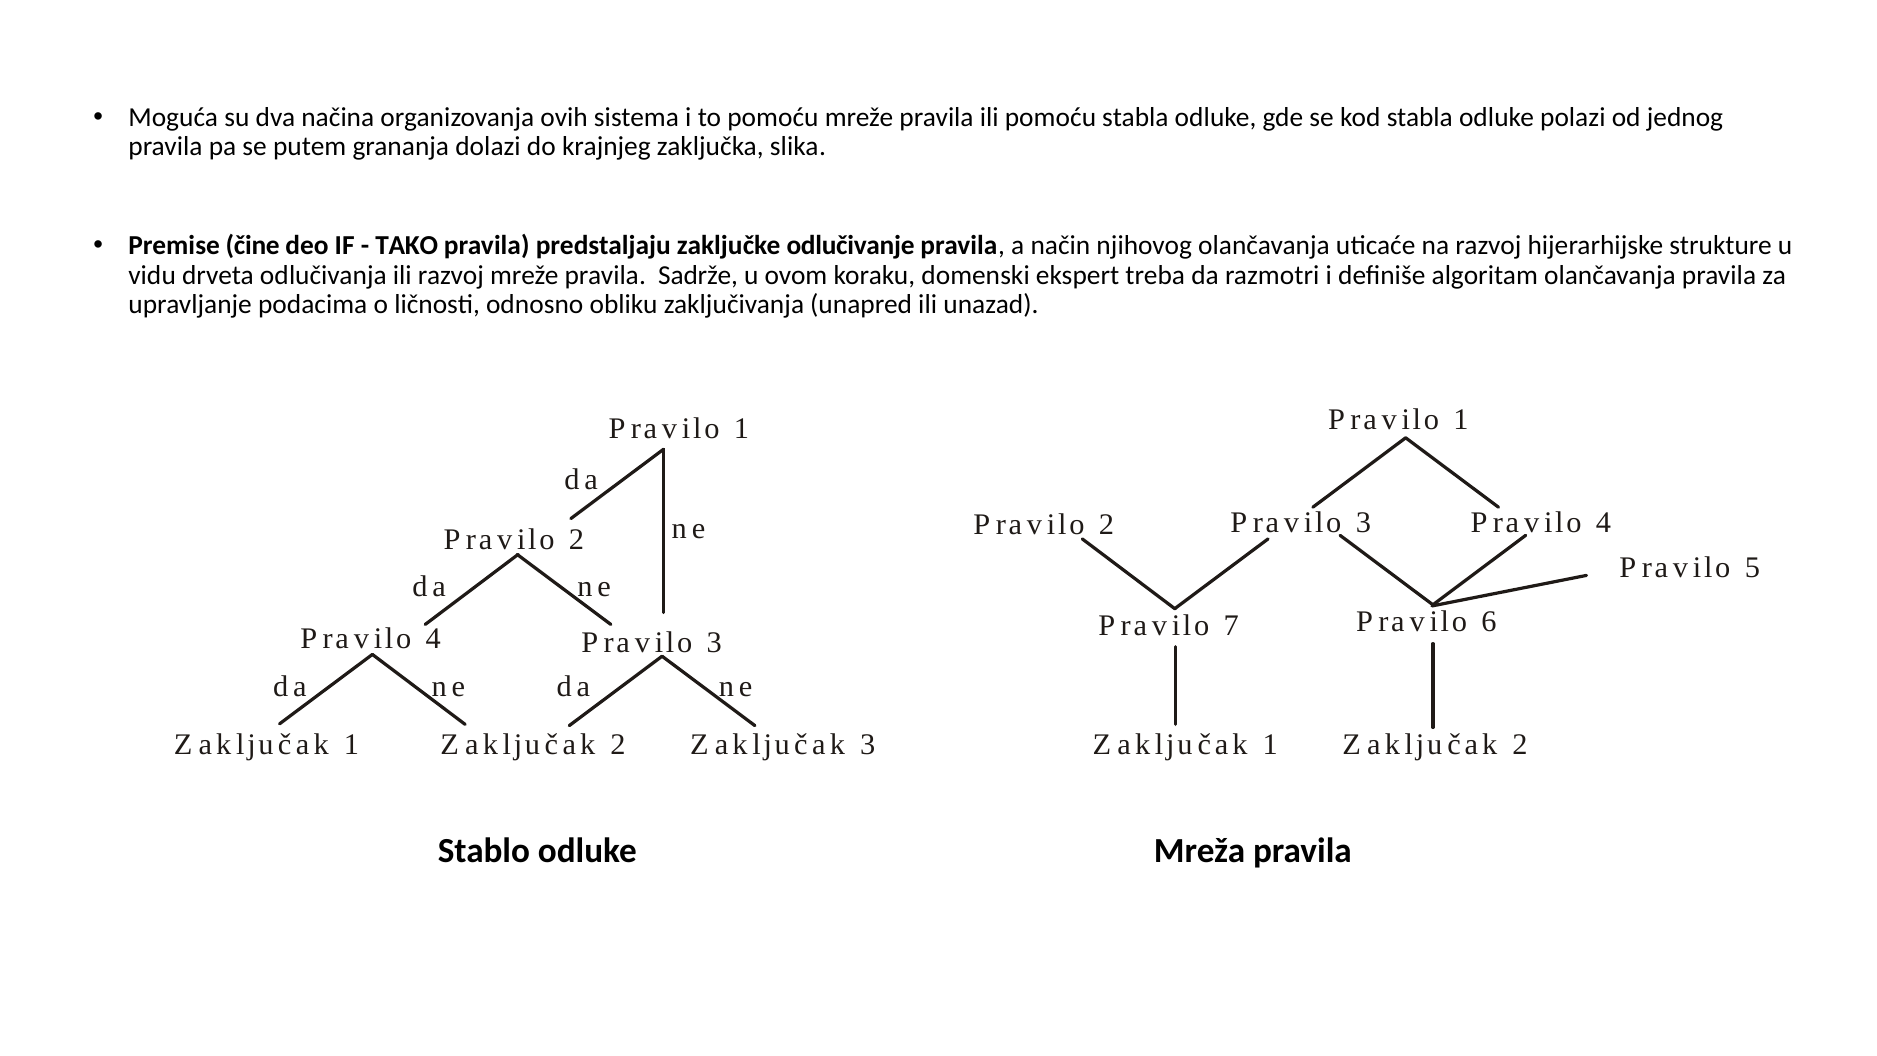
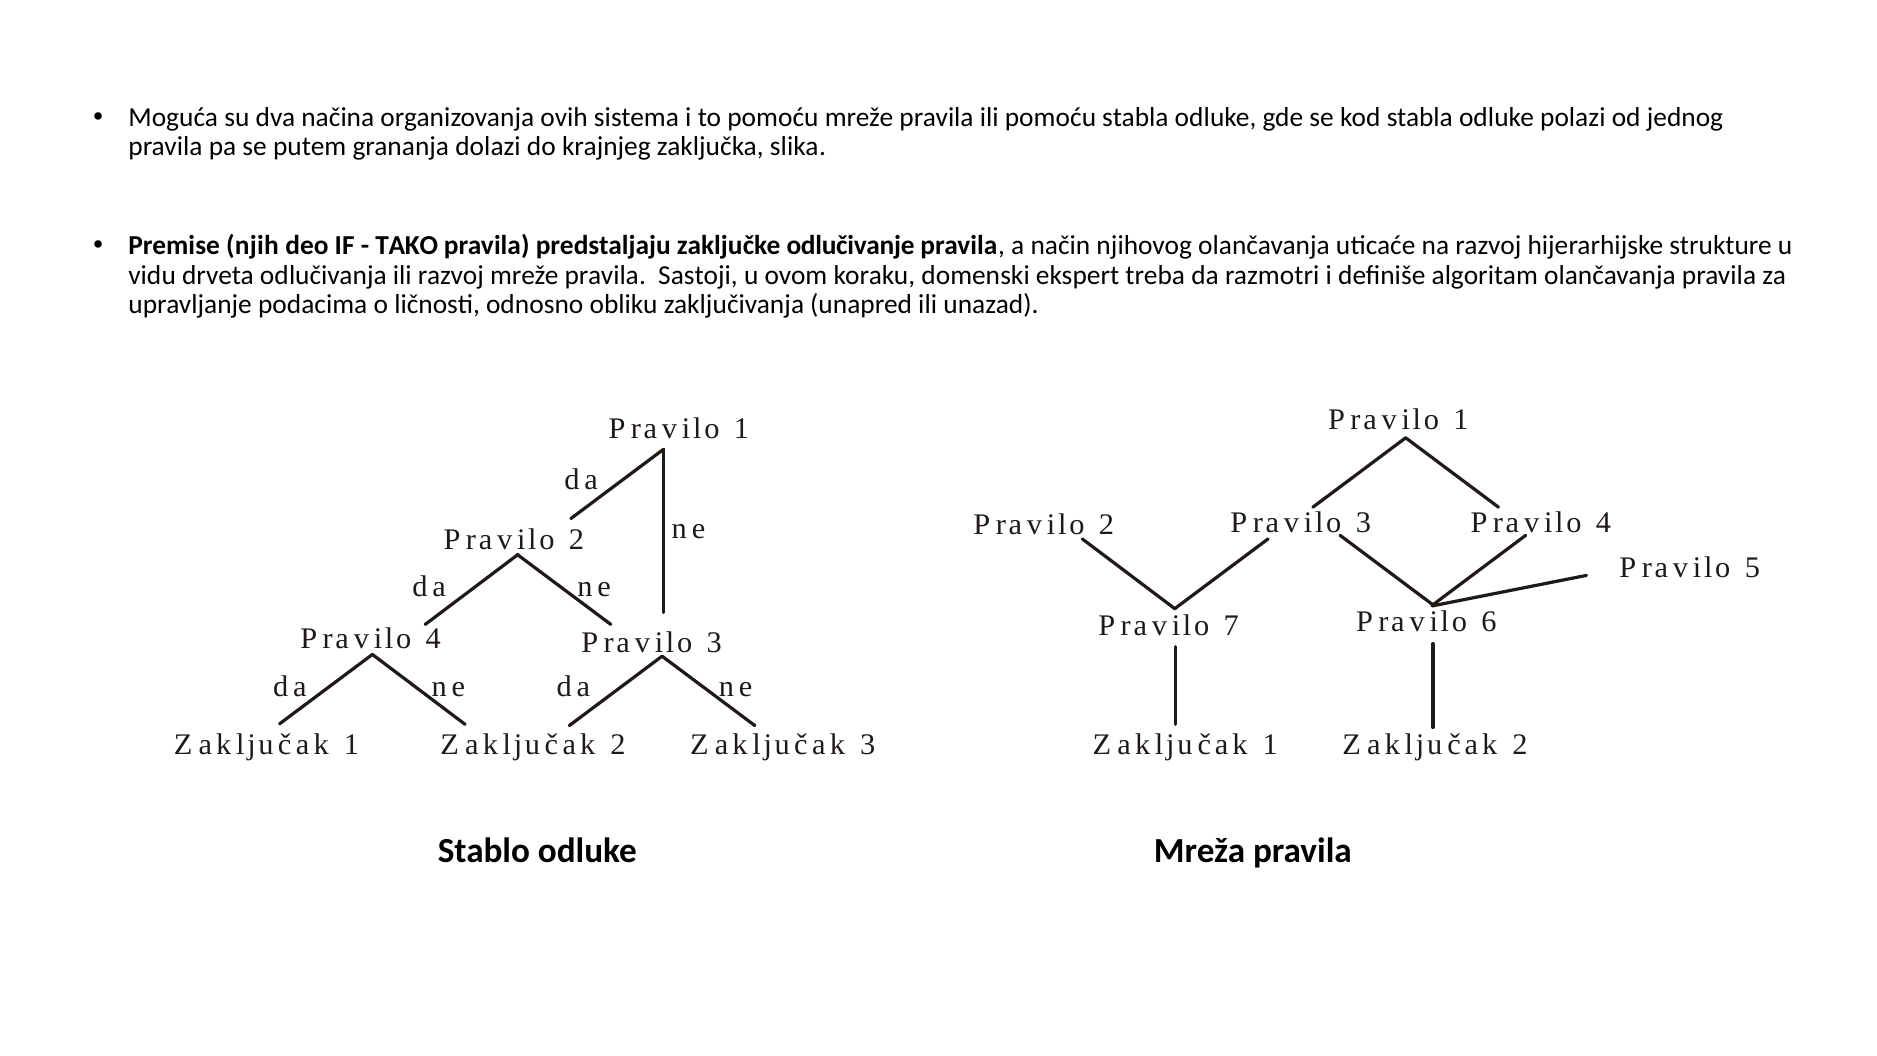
čine: čine -> njih (252, 245)
Sadrže: Sadrže -> Sastoji (698, 275)
